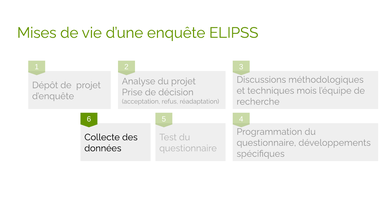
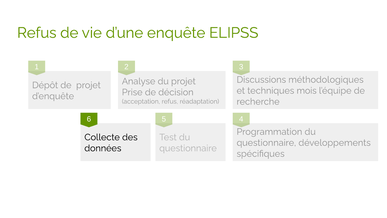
Mises: Mises -> Refus (37, 33)
